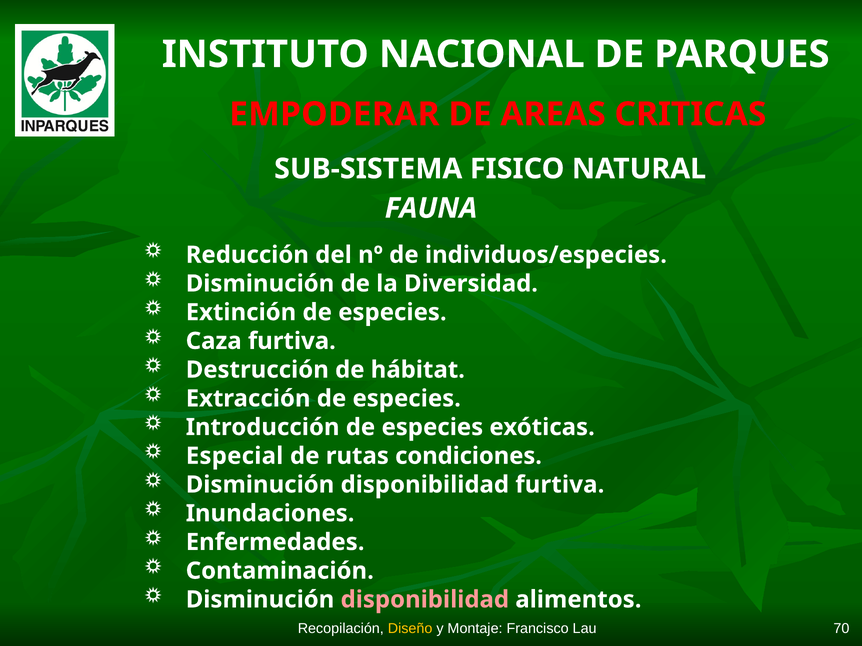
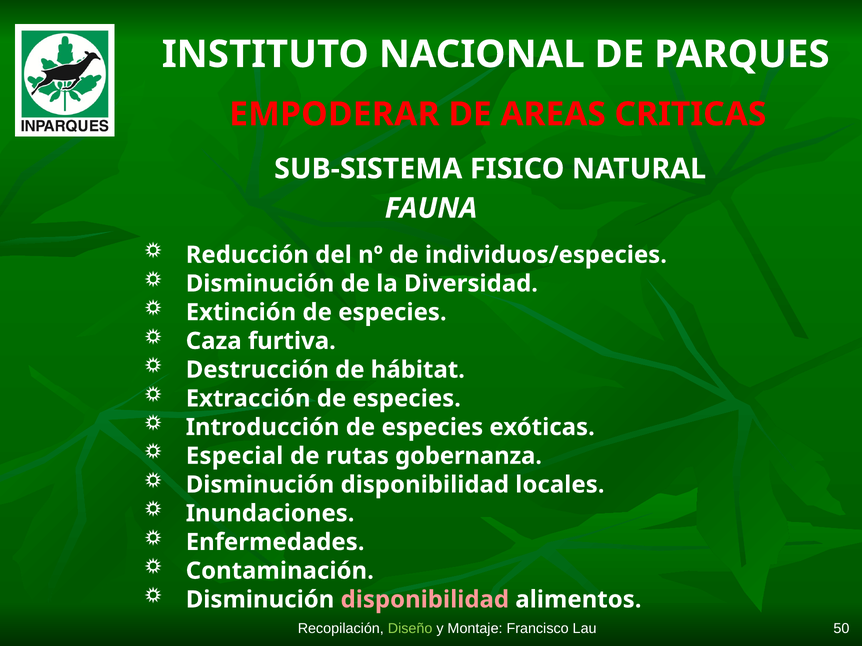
condiciones: condiciones -> gobernanza (469, 456)
disponibilidad furtiva: furtiva -> locales (560, 485)
Diseño colour: yellow -> light green (410, 629)
70: 70 -> 50 (841, 629)
